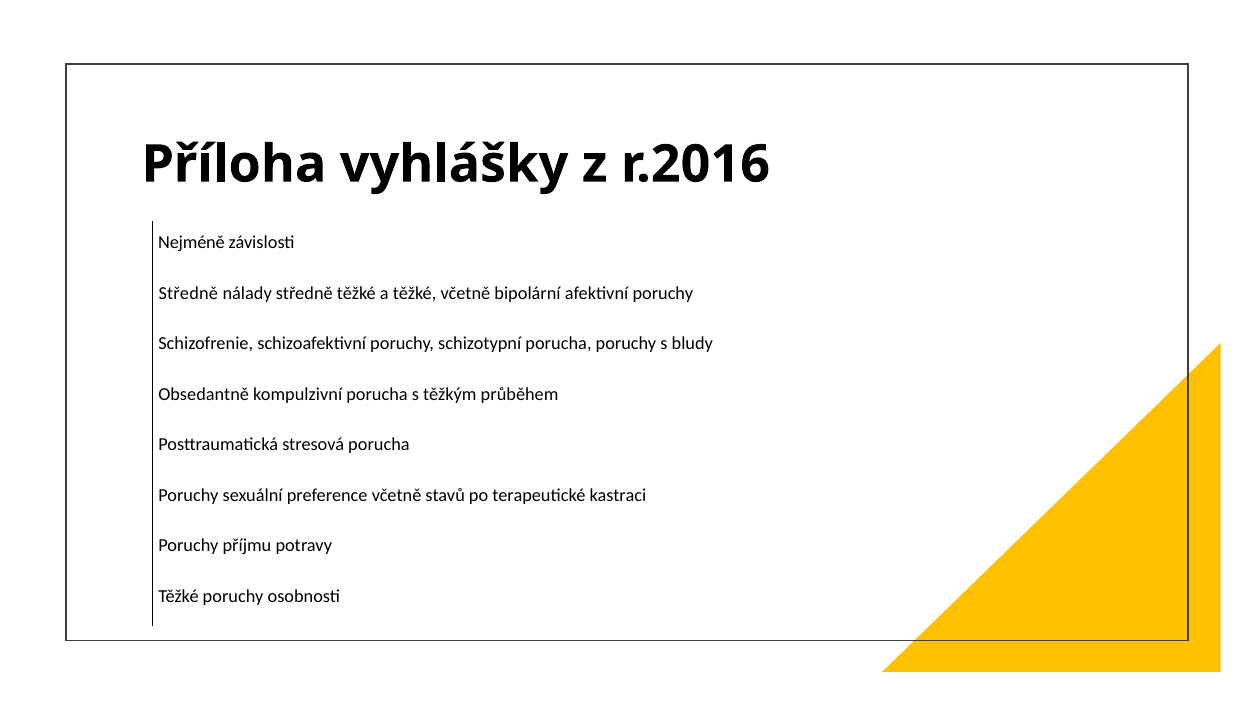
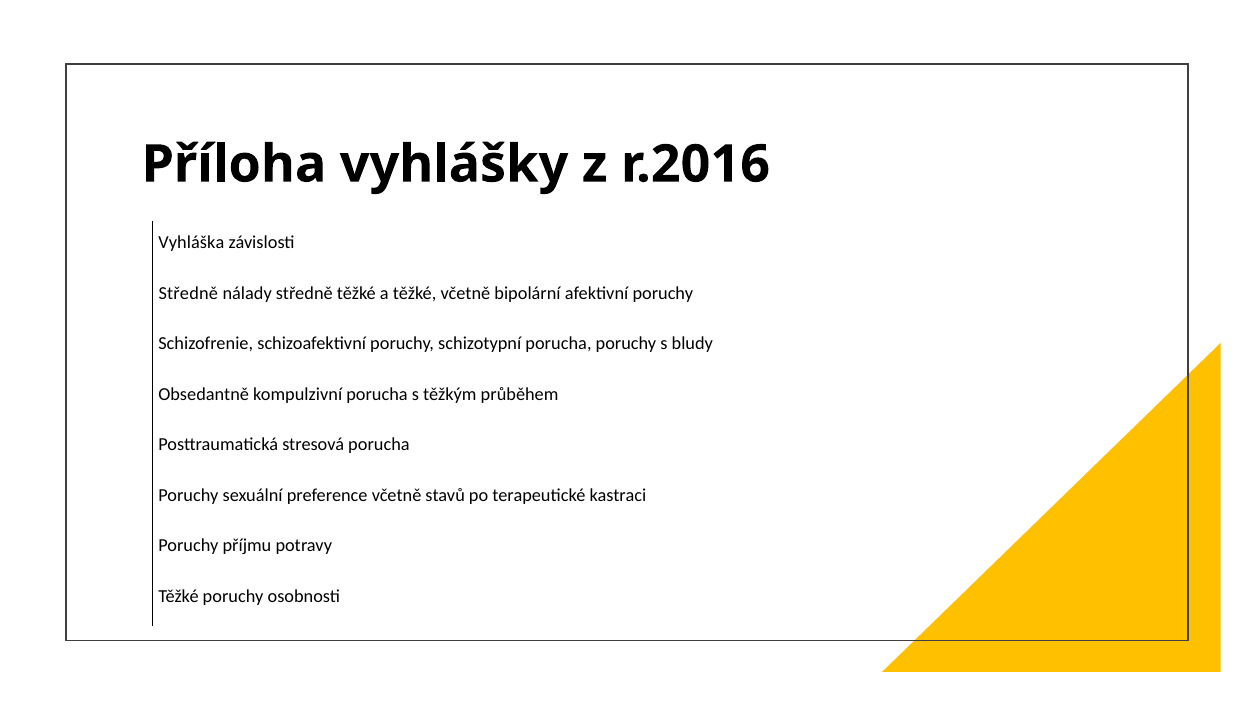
Nejméně: Nejméně -> Vyhláška (191, 243)
